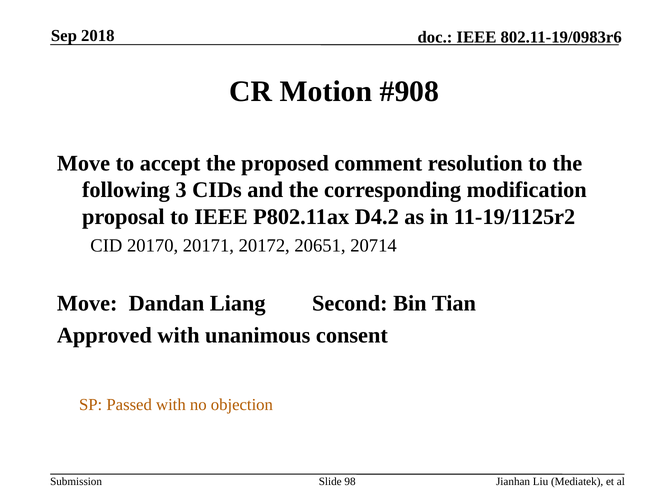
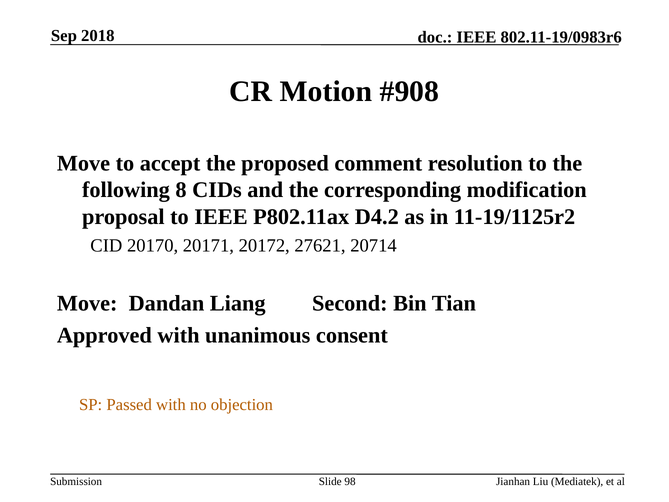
3: 3 -> 8 (181, 190)
20651: 20651 -> 27621 (320, 246)
